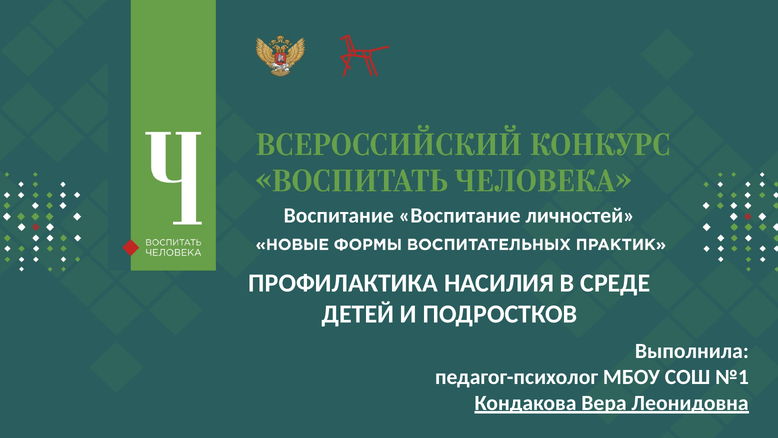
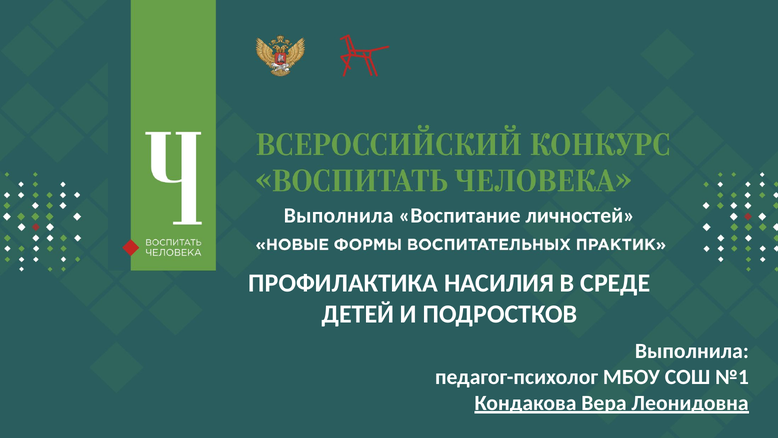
Воспитание: Воспитание -> Выполнила (339, 215)
